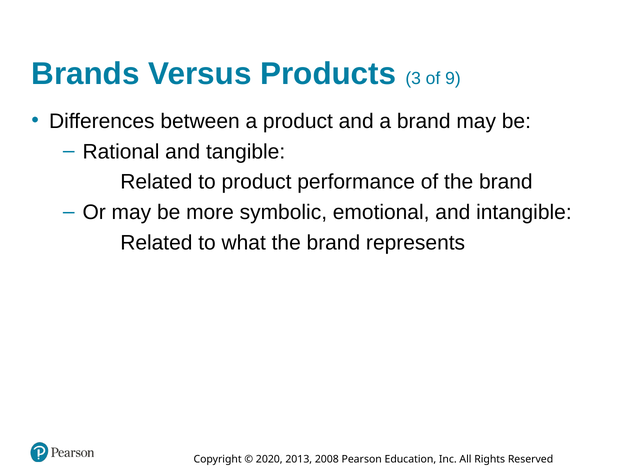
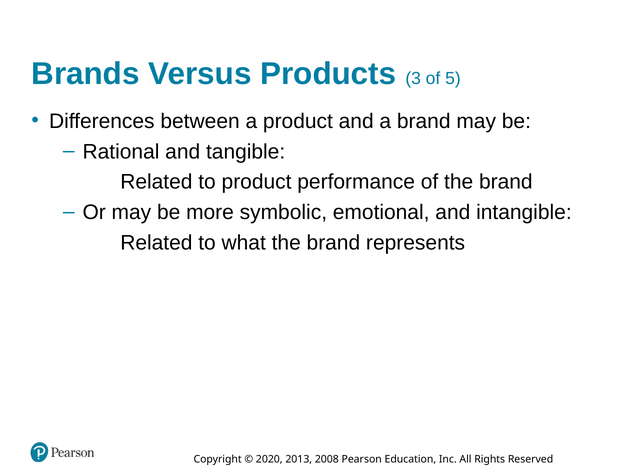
9: 9 -> 5 (453, 78)
